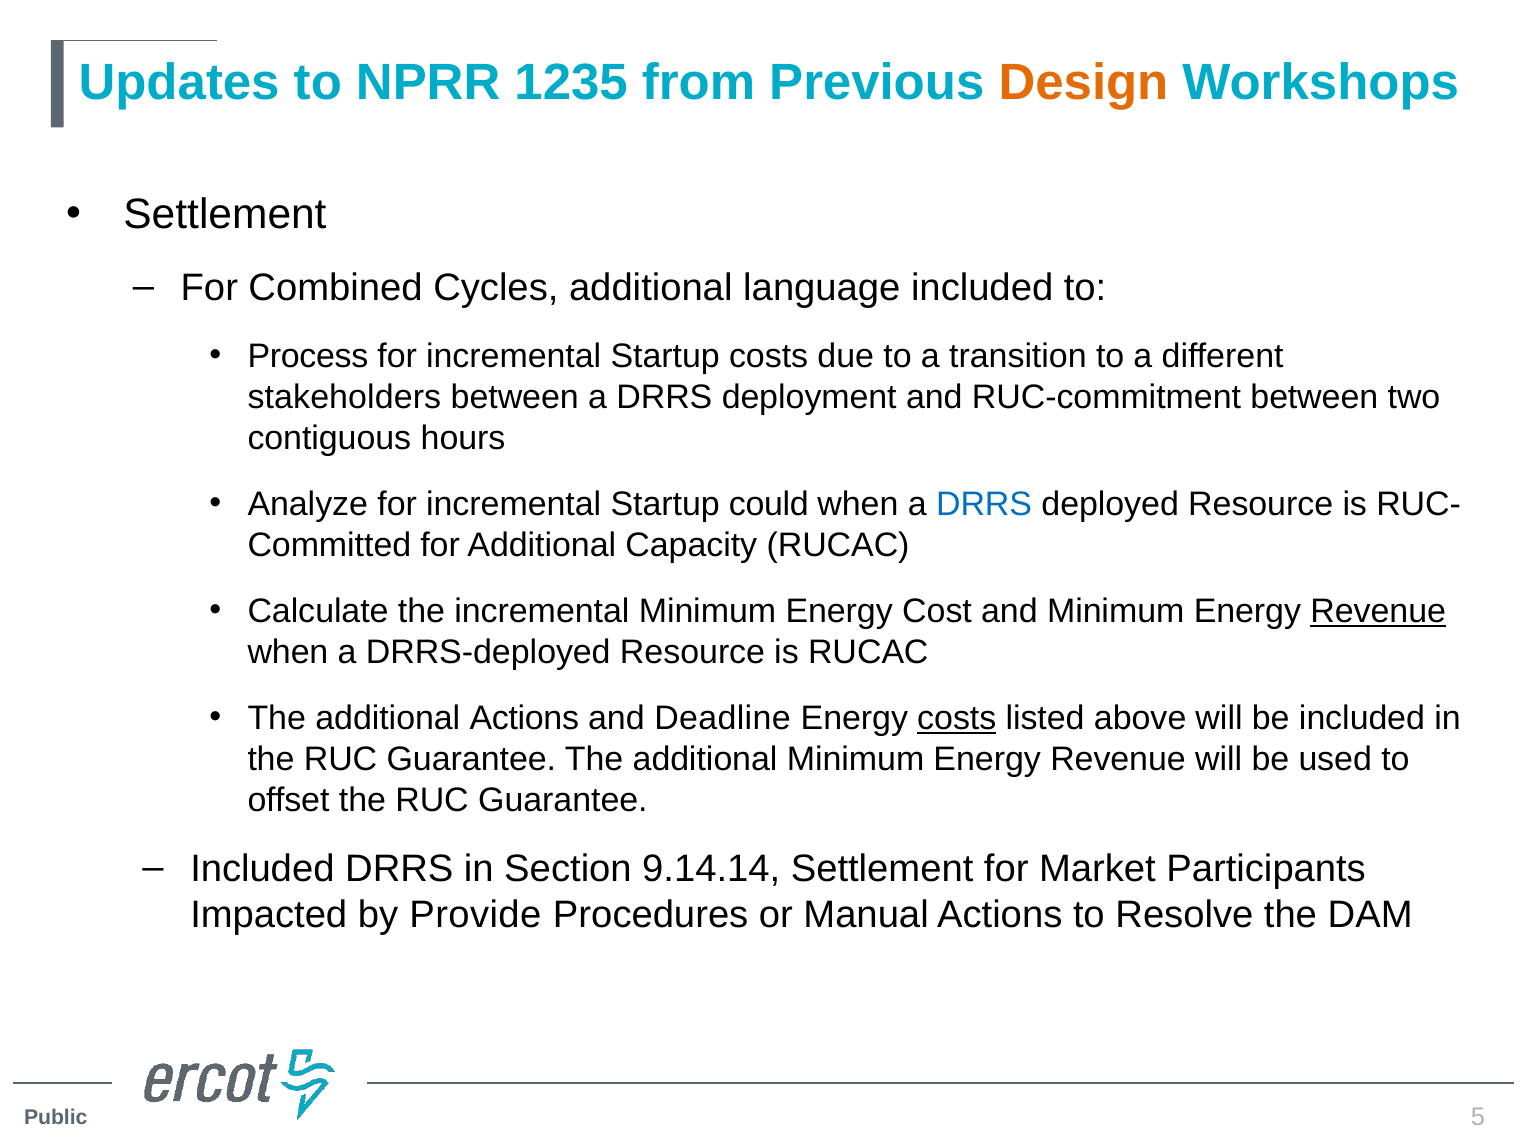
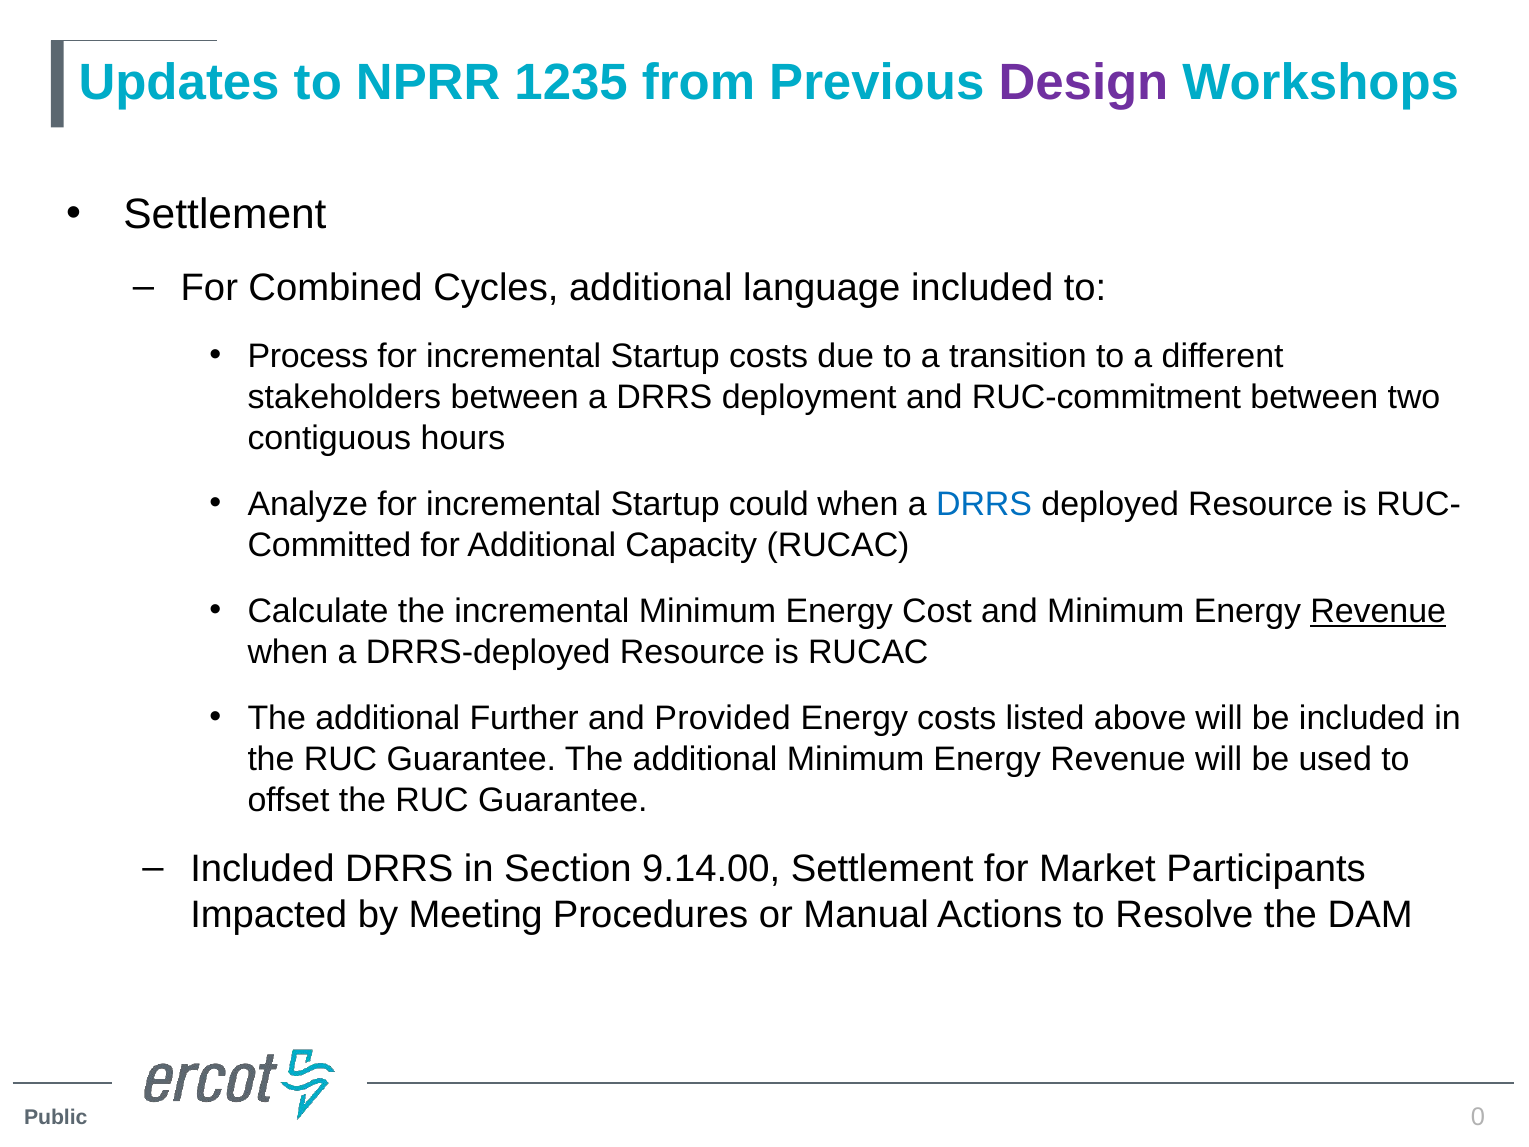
Design colour: orange -> purple (1083, 82)
additional Actions: Actions -> Further (524, 718)
Deadline: Deadline -> Provided (723, 718)
costs underline: present -> none (957, 718)
9.14.14: 9.14.14 -> 9.14.00 (711, 869)
Provide: Provide -> Meeting (476, 915)
5: 5 -> 0 (1478, 1117)
